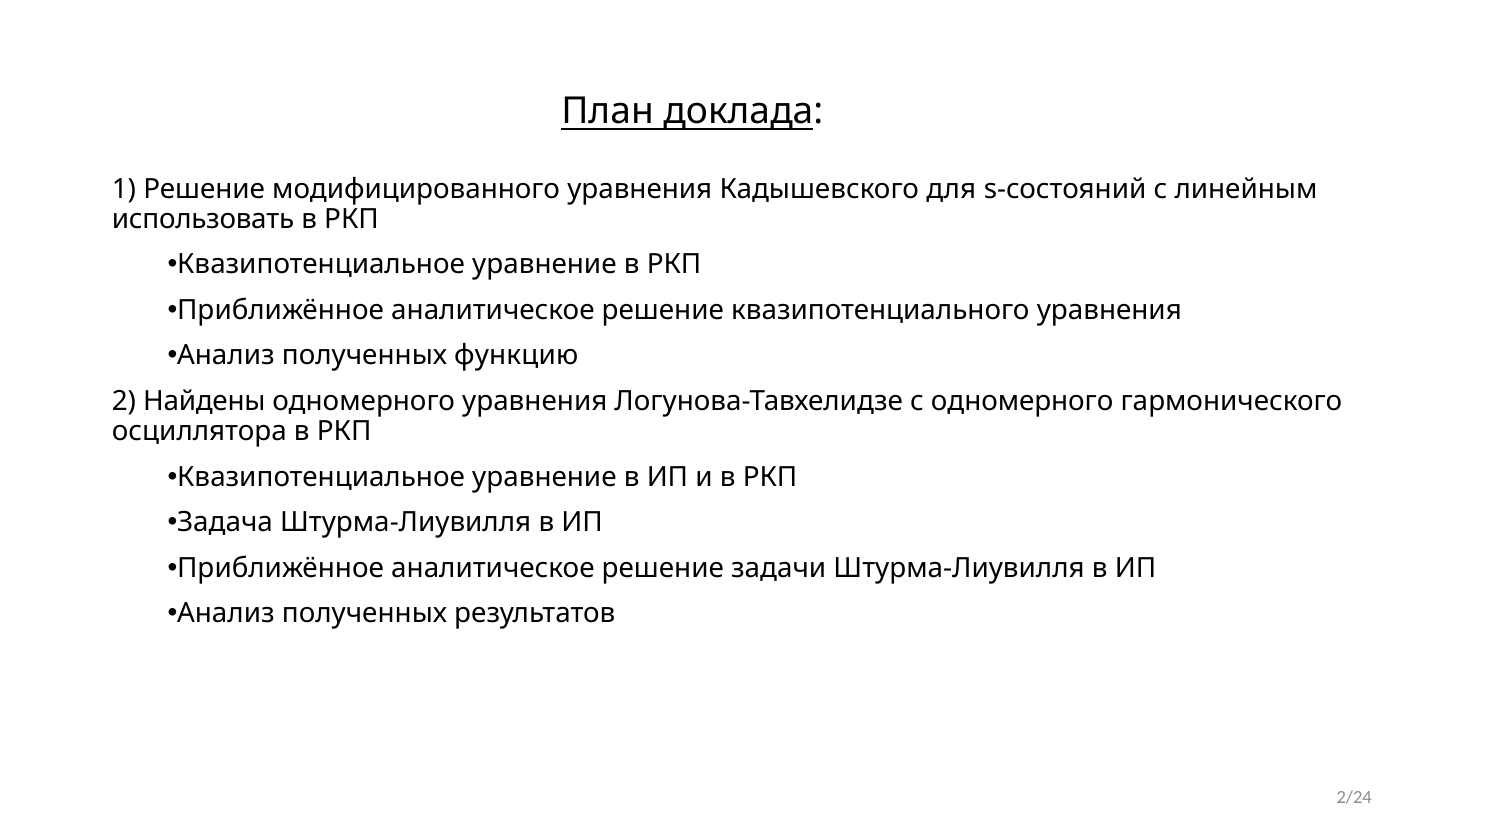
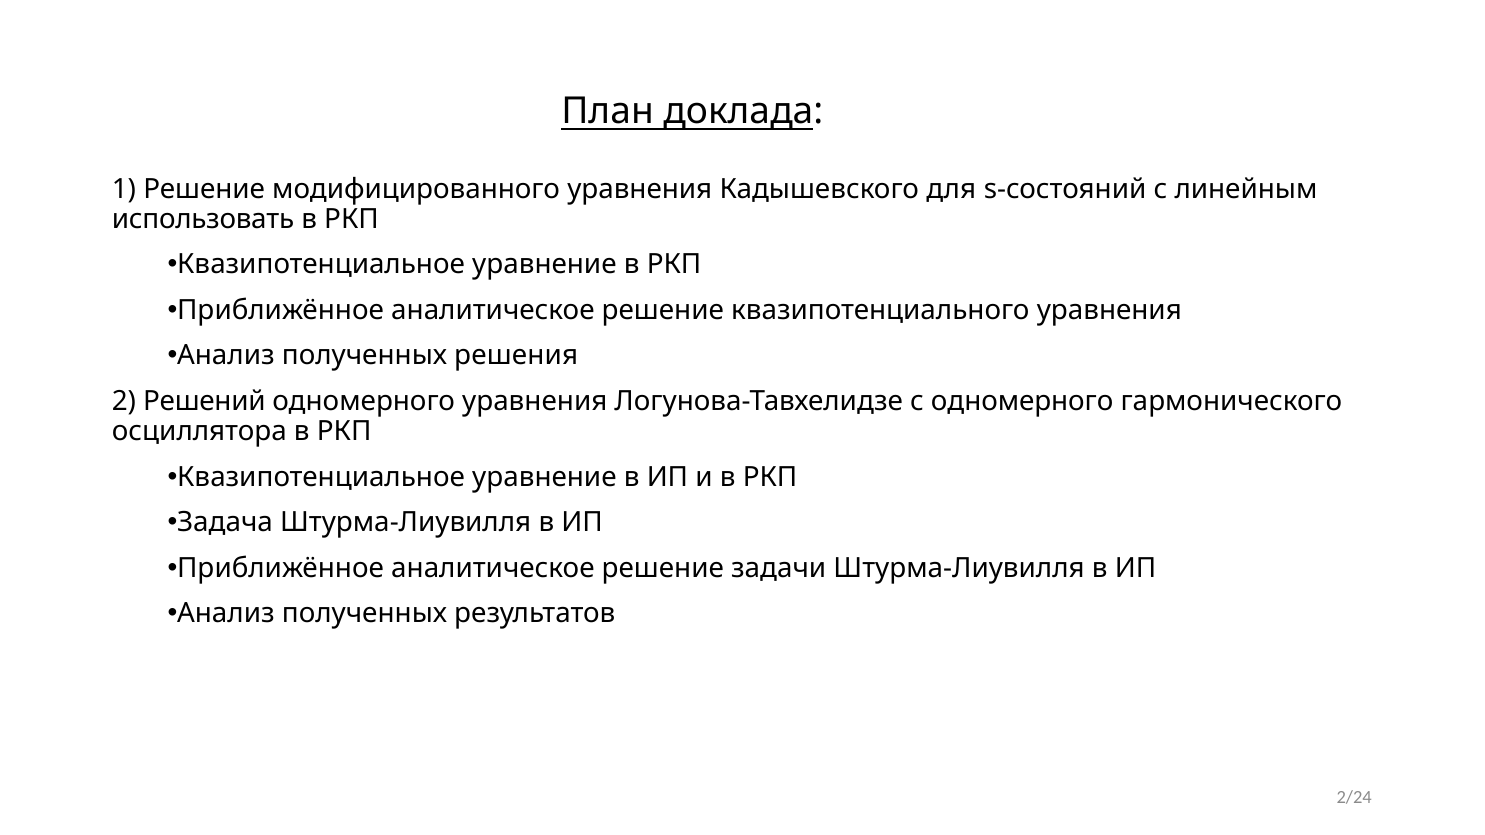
функцию: функцию -> решения (516, 356)
Найдены: Найдены -> Решений (204, 401)
